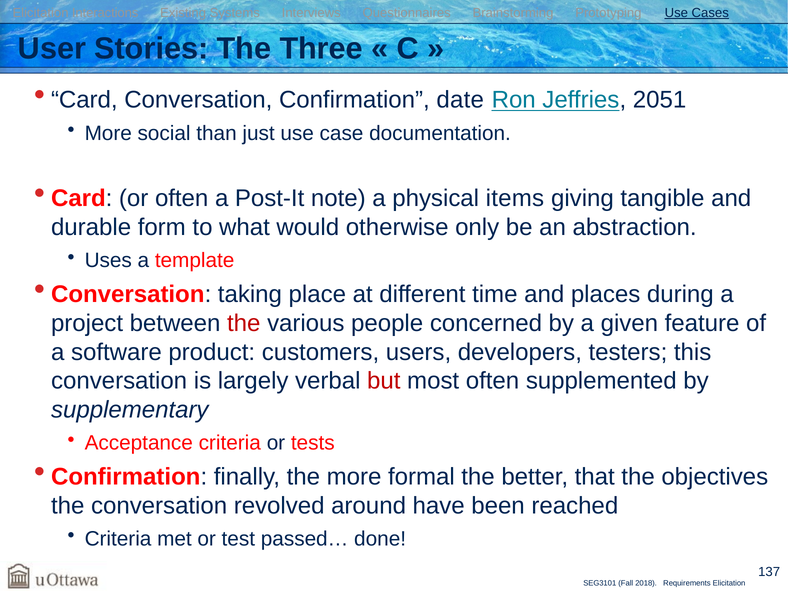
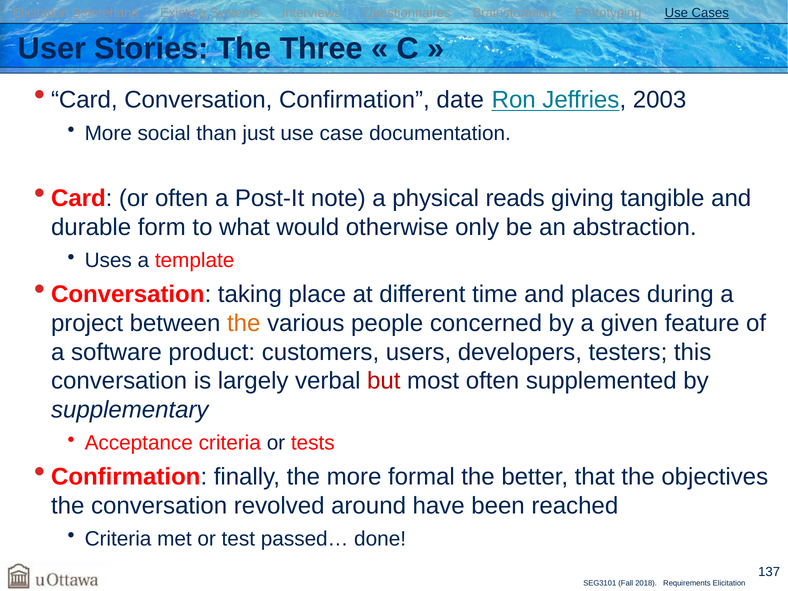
Interactions: Interactions -> Beforehand (105, 13)
2051: 2051 -> 2003 (660, 100)
items: items -> reads (515, 198)
the colour: red -> orange (244, 323)
